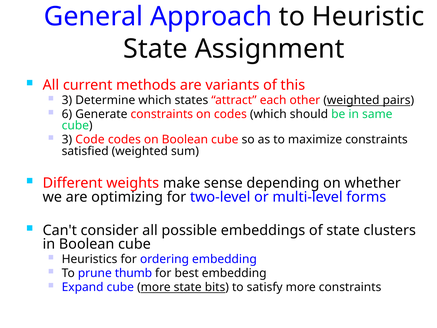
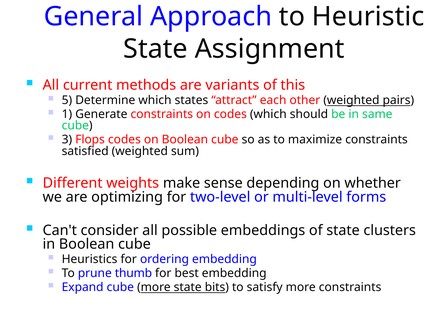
3: 3 -> 5 (67, 100)
6: 6 -> 1 (67, 114)
Code: Code -> Flops (90, 139)
